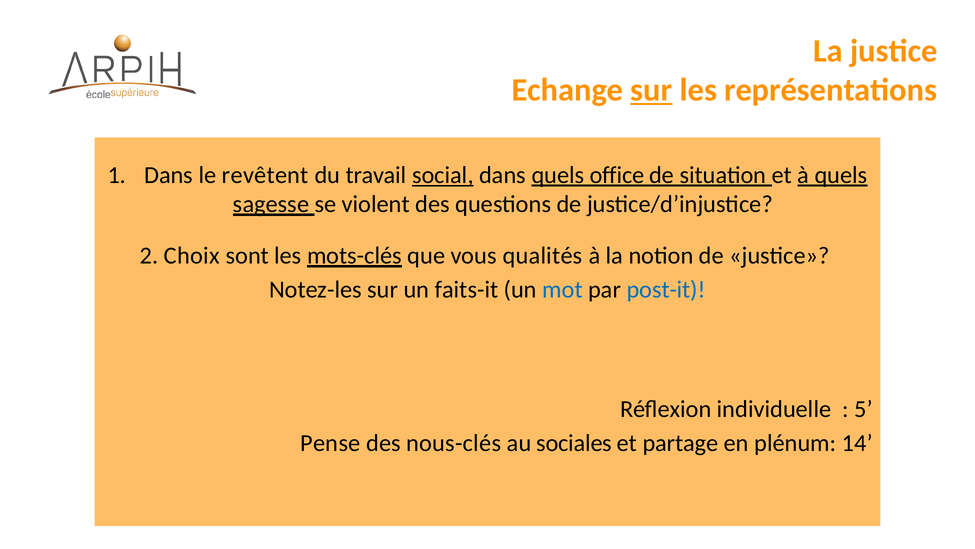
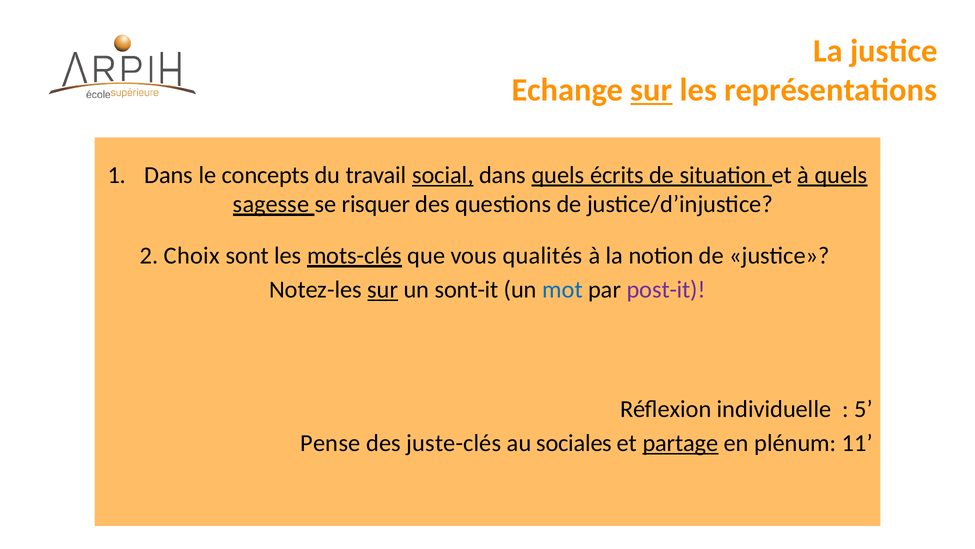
revêtent: revêtent -> concepts (266, 175)
office: office -> écrits (617, 175)
violent: violent -> risquer (376, 204)
sur underline: none -> present (383, 289)
faits-it: faits-it -> sont-it (467, 289)
post-it colour: blue -> purple (666, 289)
nous-clés: nous-clés -> juste-clés (454, 443)
partage underline: none -> present (680, 443)
14: 14 -> 11 (857, 443)
